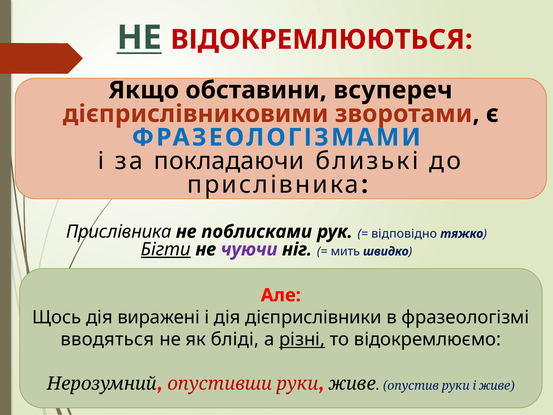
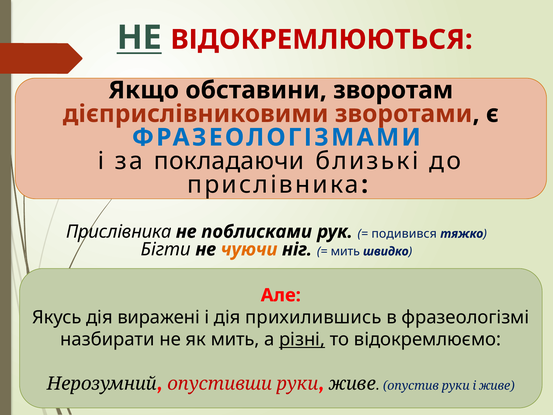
всупереч: всупереч -> зворотам (393, 90)
відповідно: відповідно -> подивився (404, 234)
Бігти underline: present -> none (166, 249)
чуючи colour: purple -> orange (249, 249)
Щось: Щось -> Якусь (57, 317)
дієприслівники: дієприслівники -> прихилившись (313, 317)
вводяться: вводяться -> назбирати (107, 339)
як бліді: бліді -> мить (235, 339)
